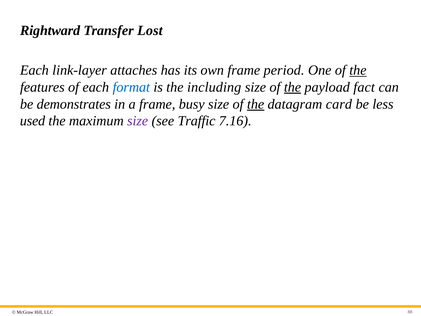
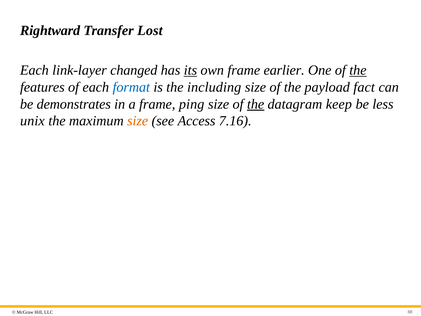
attaches: attaches -> changed (134, 70)
its underline: none -> present (190, 70)
period: period -> earlier (284, 70)
the underline: present -> none (292, 87)
busy: busy -> ping (192, 104)
card: card -> keep (339, 104)
used: used -> unix (32, 121)
size colour: purple -> orange (138, 121)
Traffic: Traffic -> Access (197, 121)
